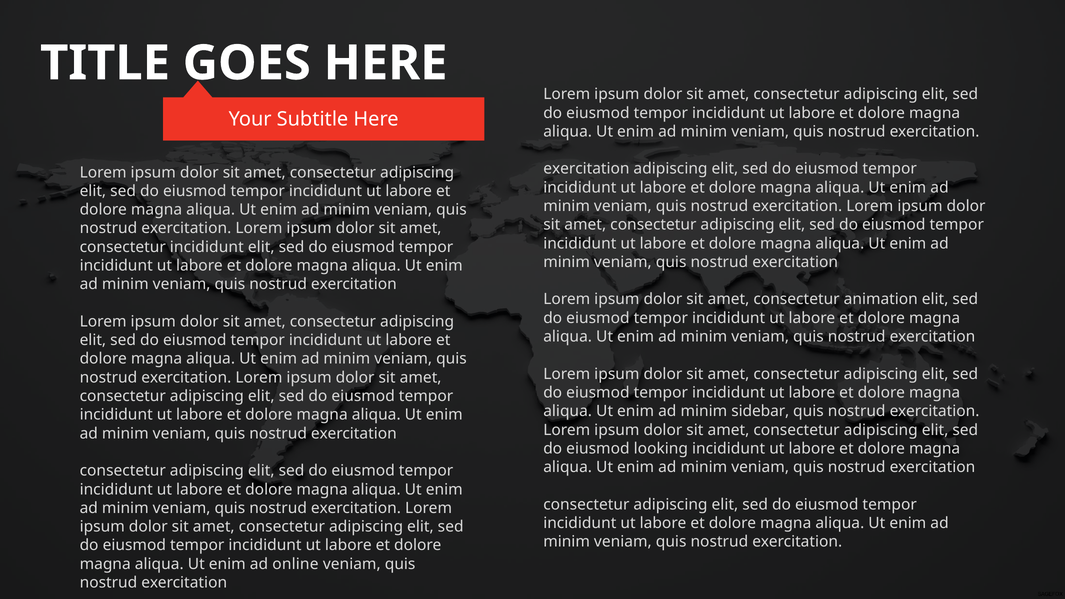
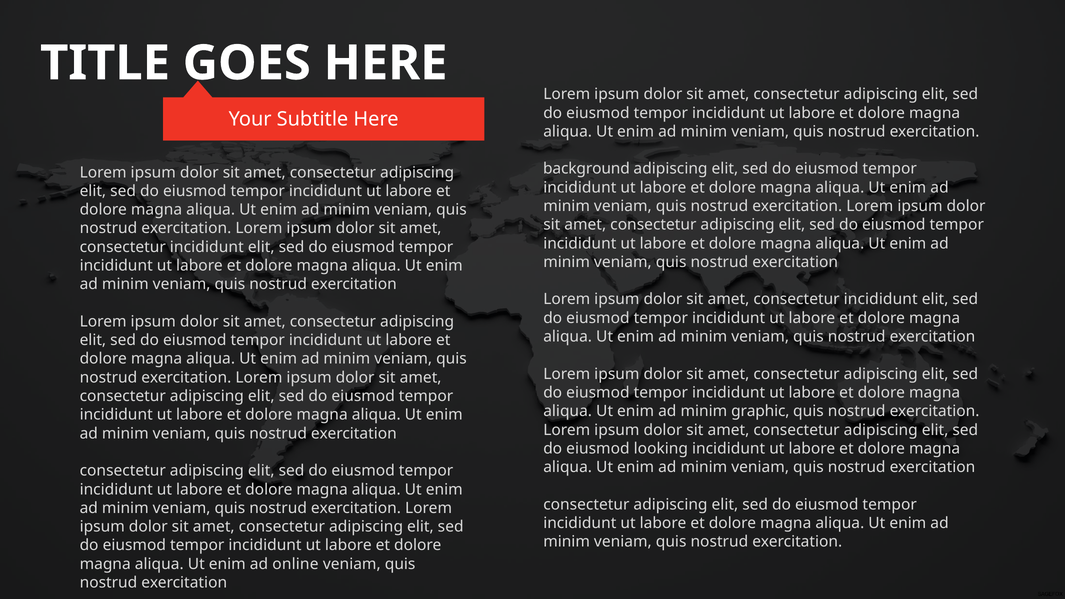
exercitation: exercitation -> background (586, 169)
animation: animation -> incididunt (881, 299)
sidebar: sidebar -> graphic (760, 411)
